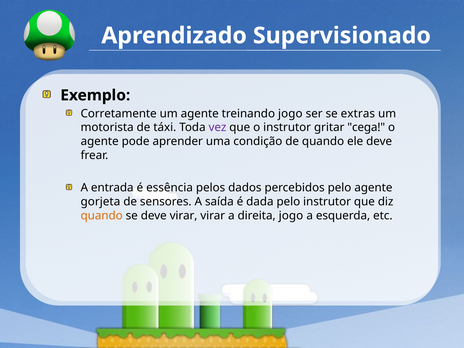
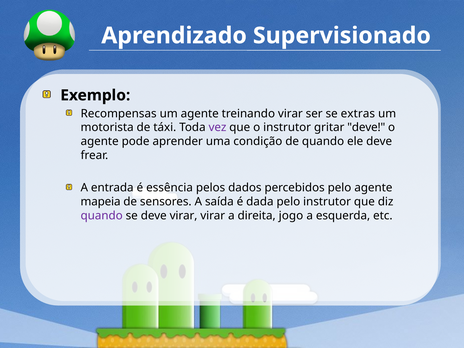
Corretamente: Corretamente -> Recompensas (119, 114)
treinando jogo: jogo -> virar (290, 114)
gritar cega: cega -> deve (366, 127)
gorjeta: gorjeta -> mapeia (101, 202)
quando colour: orange -> purple (102, 216)
